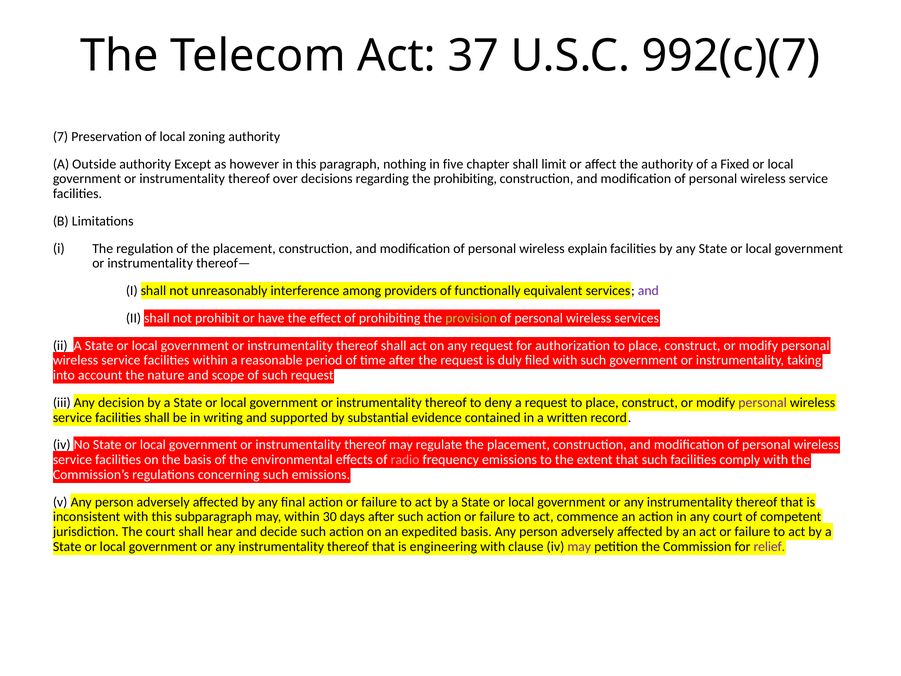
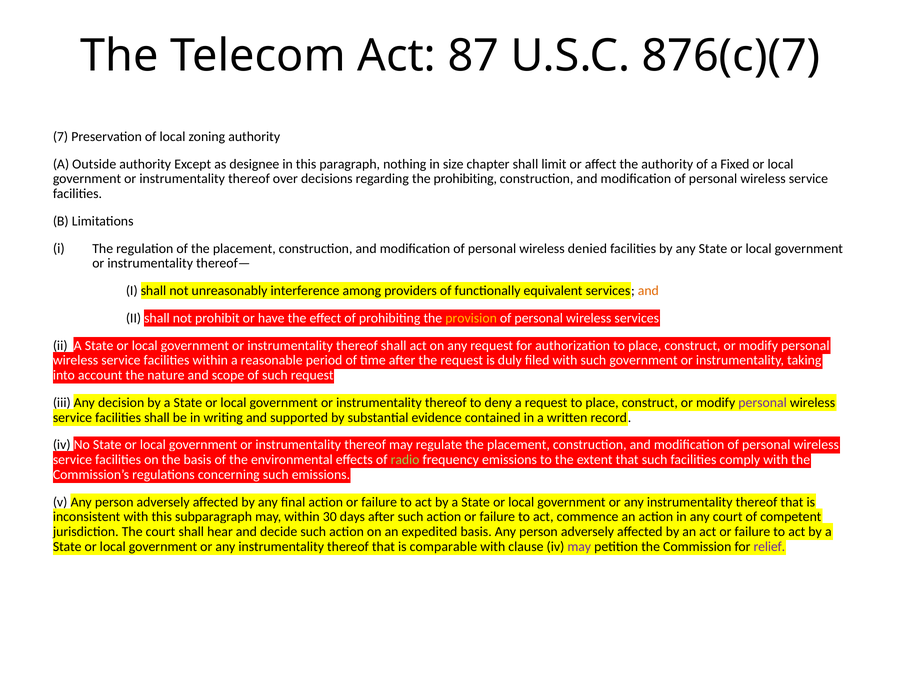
37: 37 -> 87 (473, 56)
992(c)(7: 992(c)(7 -> 876(c)(7 (731, 56)
however: however -> designee (254, 164)
five: five -> size (453, 164)
explain: explain -> denied (587, 248)
and colour: purple -> orange (648, 291)
provision colour: light green -> yellow (471, 318)
radio colour: pink -> light green (405, 460)
engineering: engineering -> comparable (443, 546)
